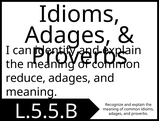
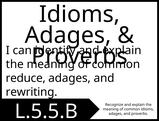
meaning: meaning -> rewriting (32, 92)
